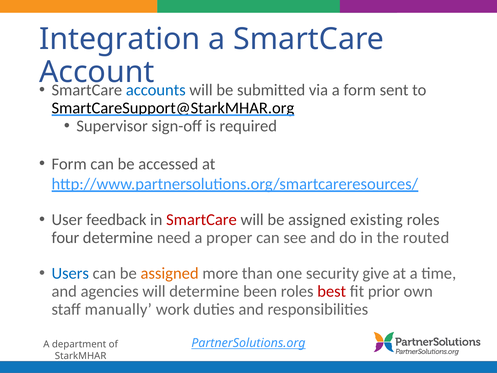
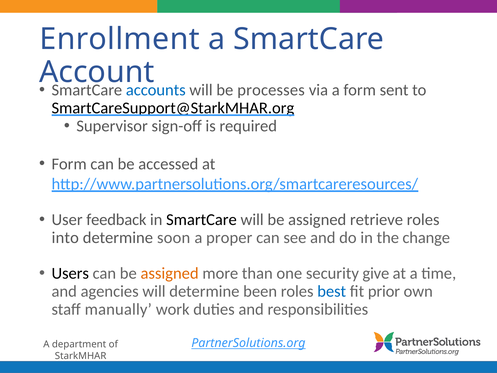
Integration: Integration -> Enrollment (120, 39)
submitted: submitted -> processes (271, 90)
SmartCare colour: red -> black (201, 220)
existing: existing -> retrieve (376, 220)
four: four -> into (65, 238)
need: need -> soon (174, 238)
routed: routed -> change (426, 238)
Users colour: blue -> black (70, 273)
best colour: red -> blue (332, 291)
